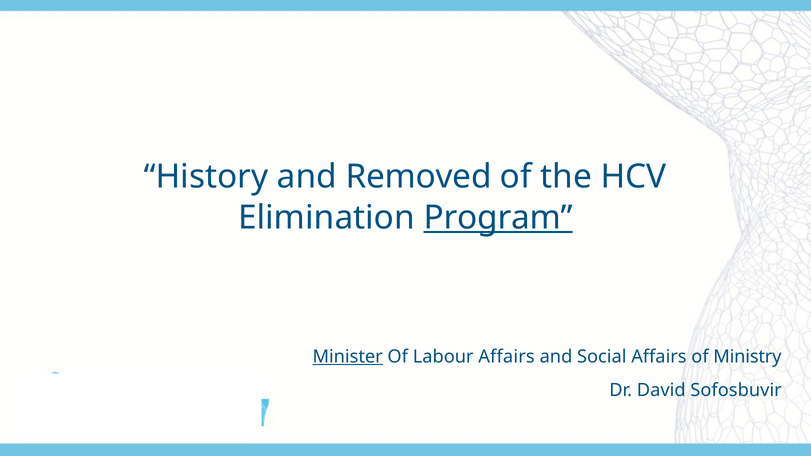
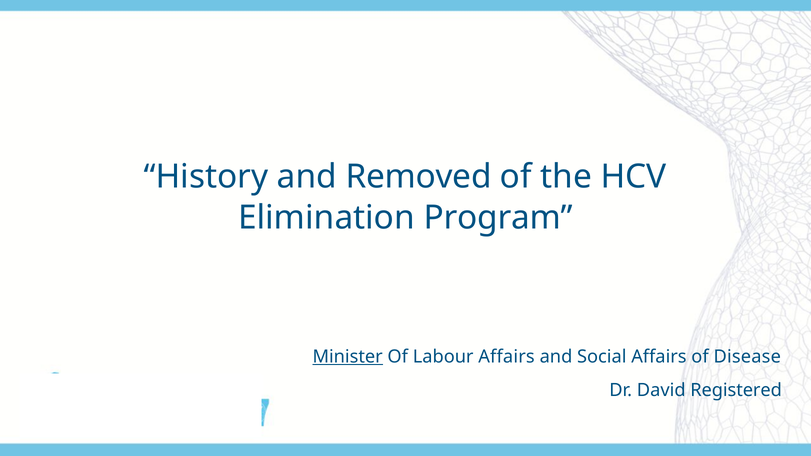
Program underline: present -> none (498, 218)
Ministry: Ministry -> Disease (747, 357)
Sofosbuvir: Sofosbuvir -> Registered (736, 390)
